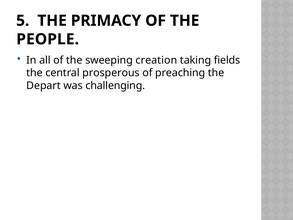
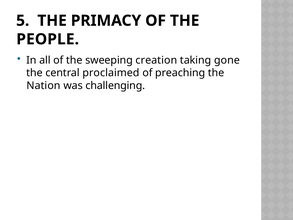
fields: fields -> gone (227, 60)
prosperous: prosperous -> proclaimed (111, 73)
Depart: Depart -> Nation (43, 85)
